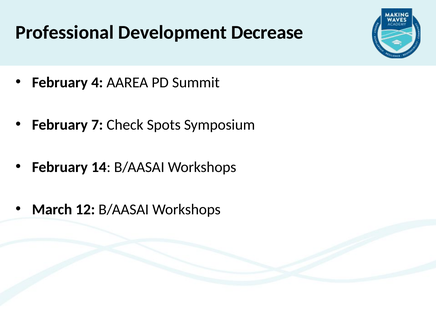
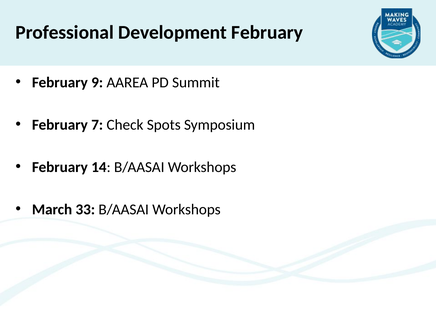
Development Decrease: Decrease -> February (267, 32)
4: 4 -> 9 (97, 82)
12: 12 -> 33 (85, 209)
